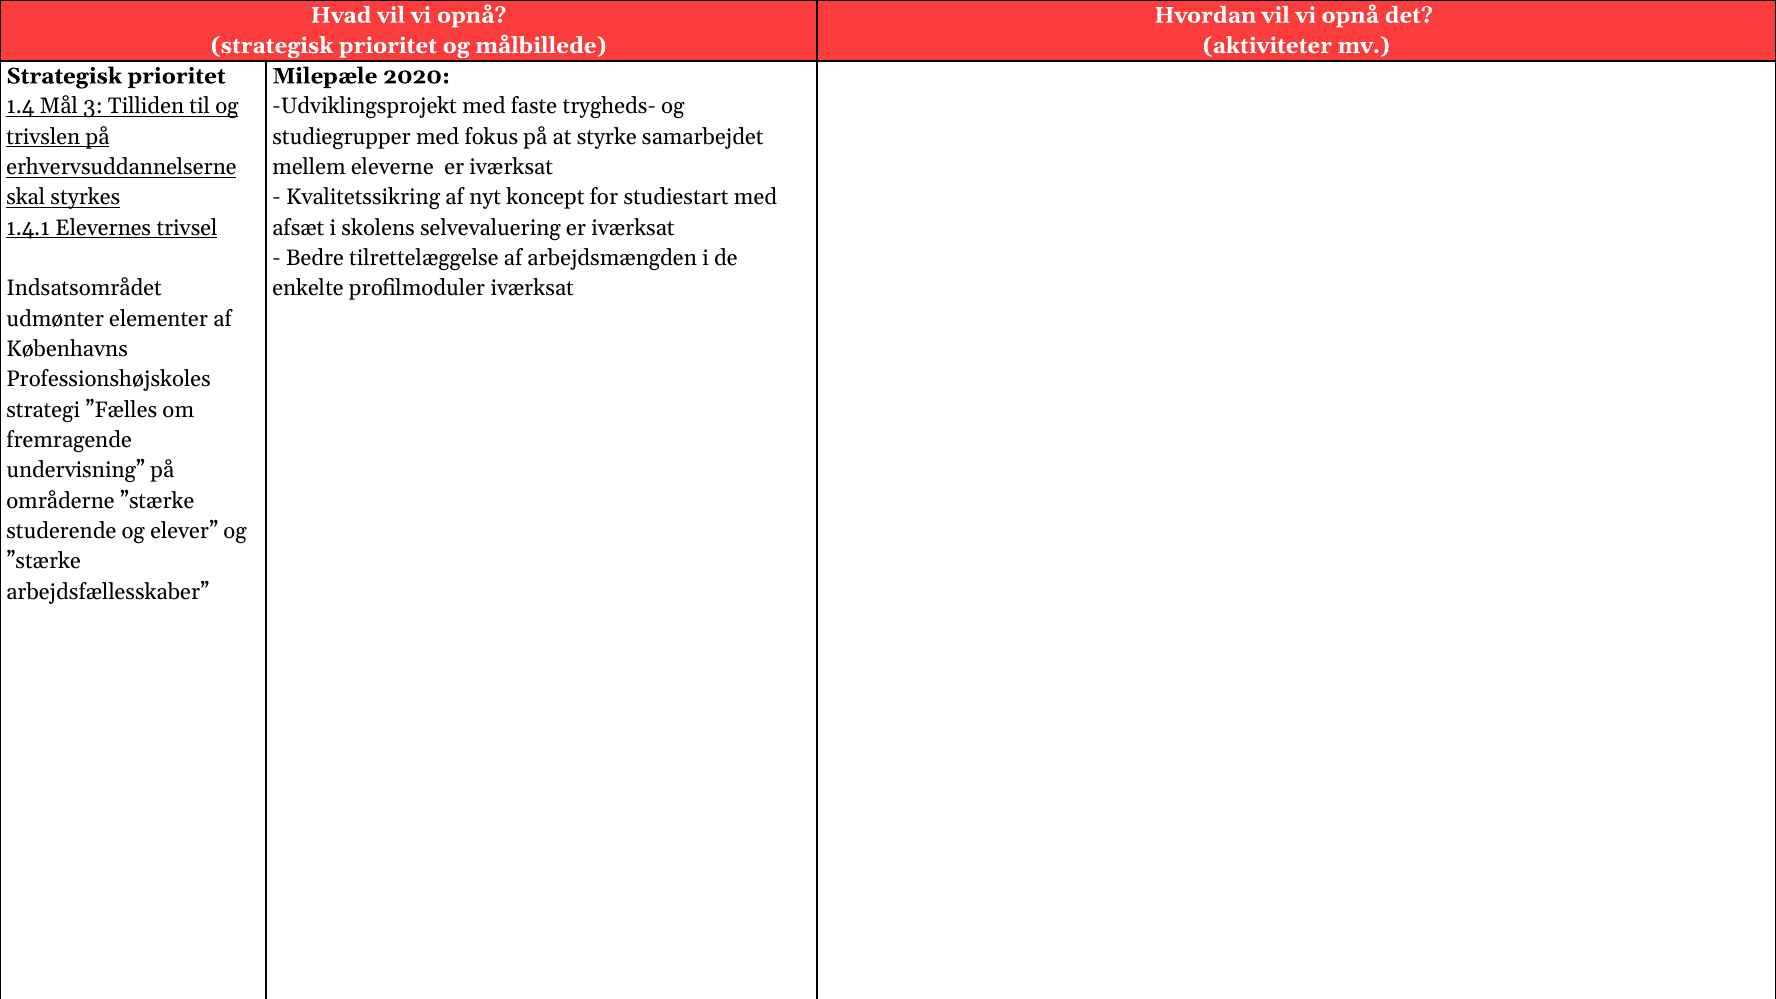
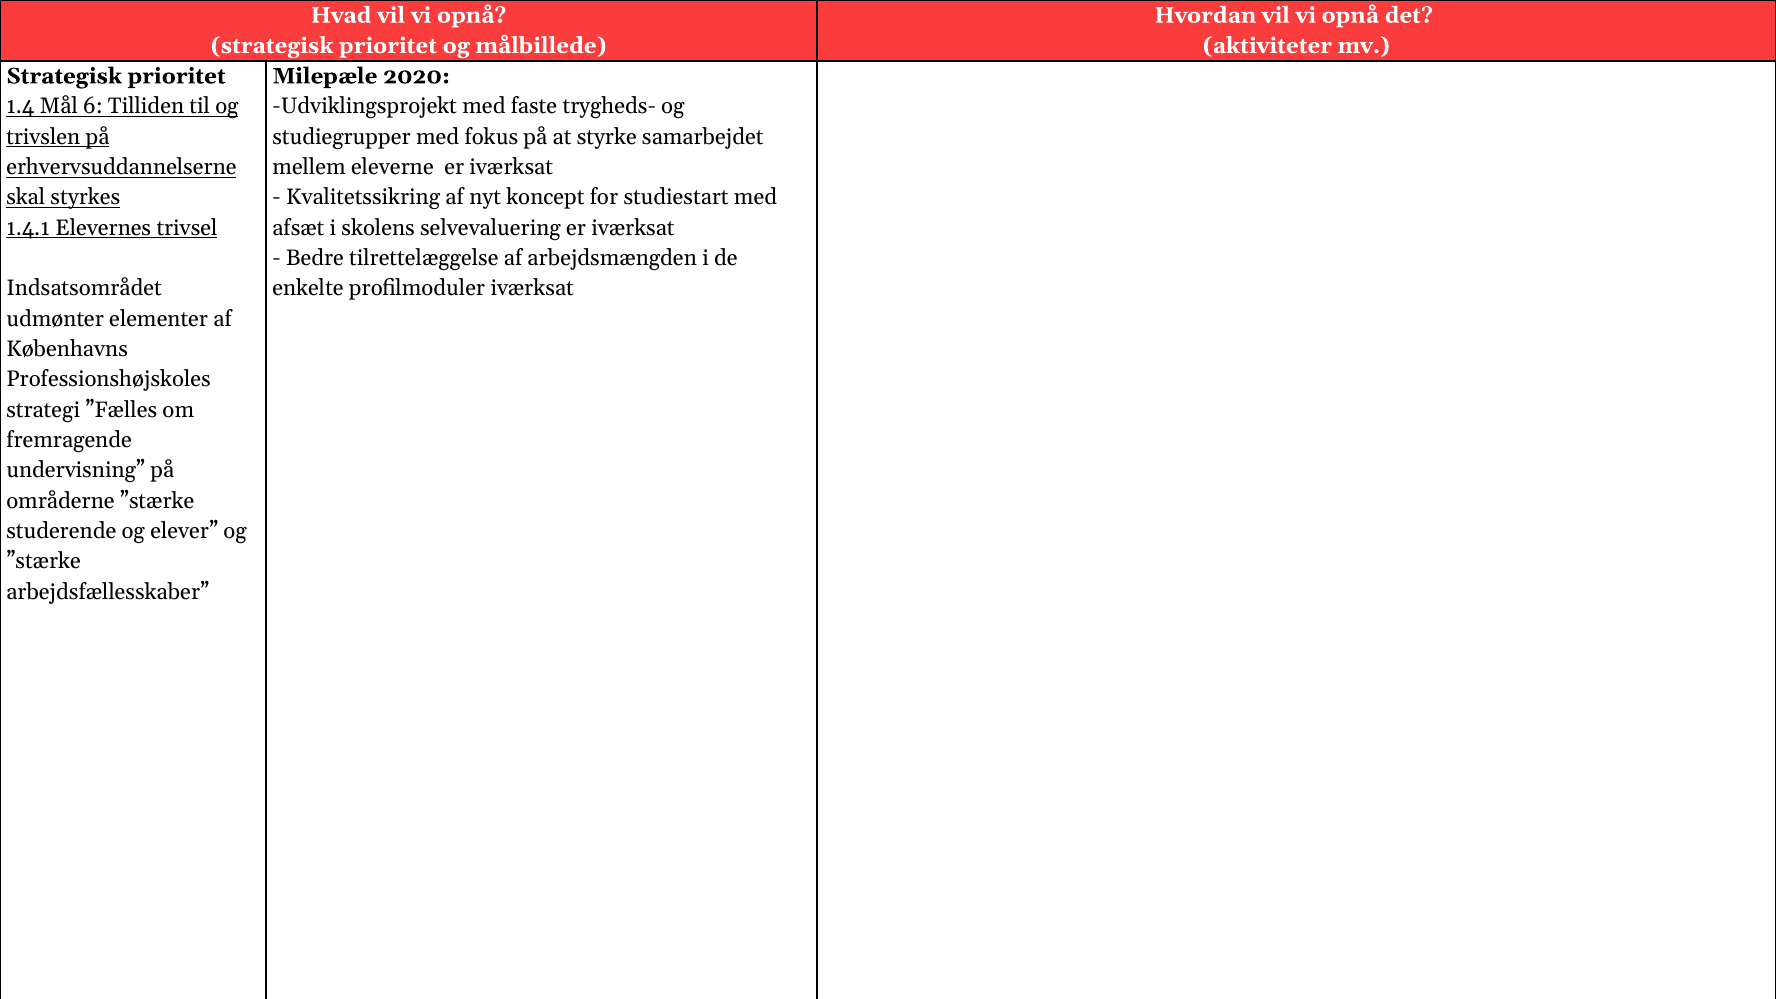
3: 3 -> 6 (93, 106)
